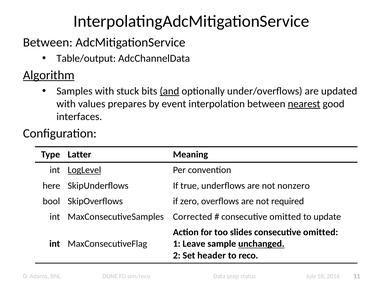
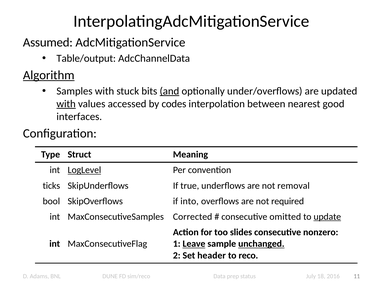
Between: Between -> Assumed (48, 42)
with underline: none -> present (66, 104)
prepares: prepares -> accessed (127, 104)
event: event -> codes (174, 104)
nearest underline: present -> none (304, 104)
Latter: Latter -> Struct (79, 155)
here: here -> ticks (51, 186)
nonzero: nonzero -> removal (294, 186)
zero: zero -> into (190, 201)
update underline: none -> present (327, 217)
omitted: omitted -> nonzero (321, 232)
Leave underline: none -> present (194, 244)
